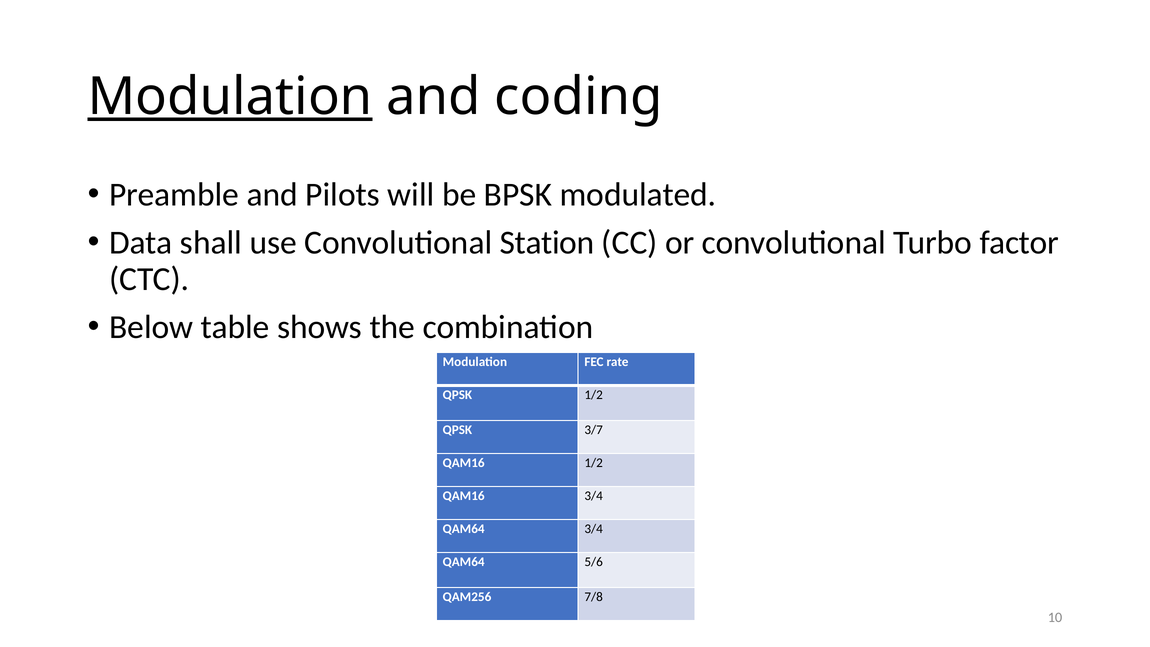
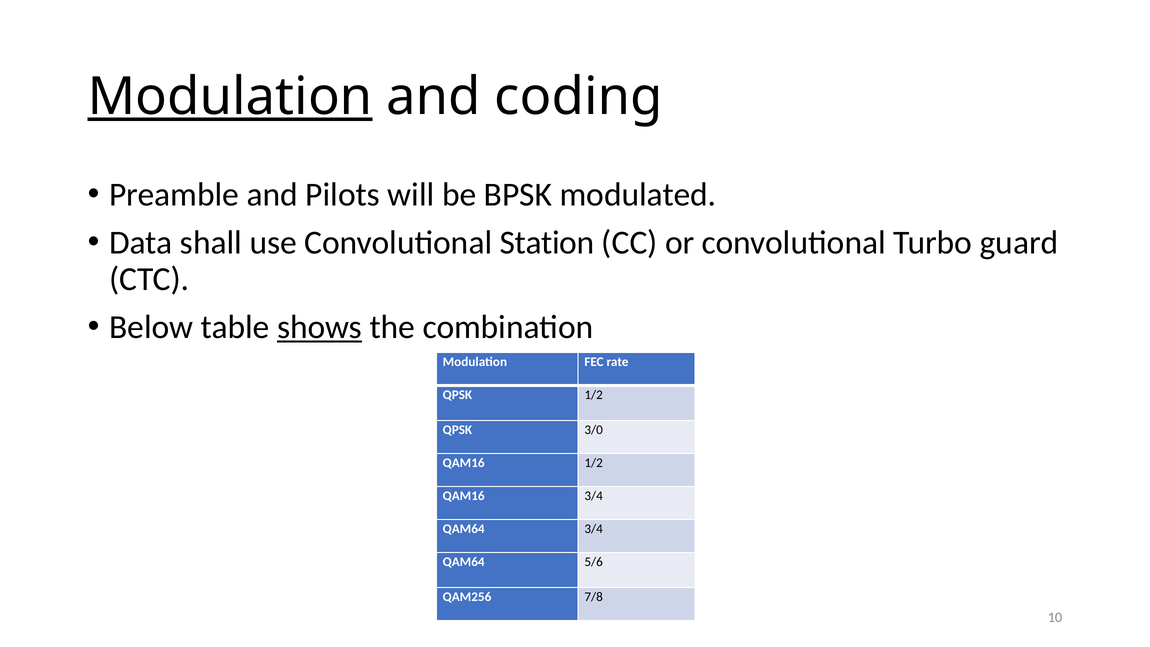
factor: factor -> guard (1019, 243)
shows underline: none -> present (320, 327)
3/7: 3/7 -> 3/0 (594, 430)
